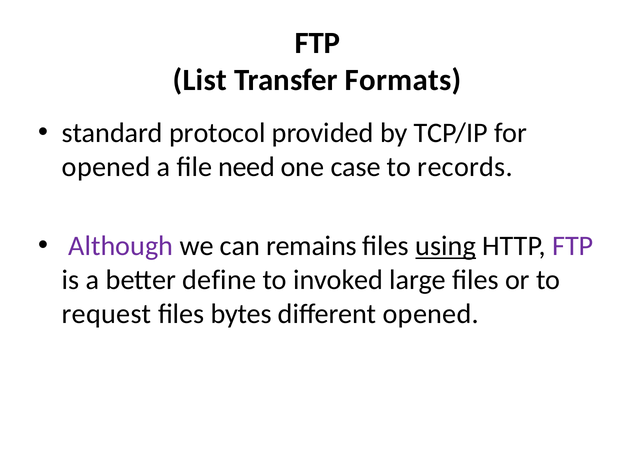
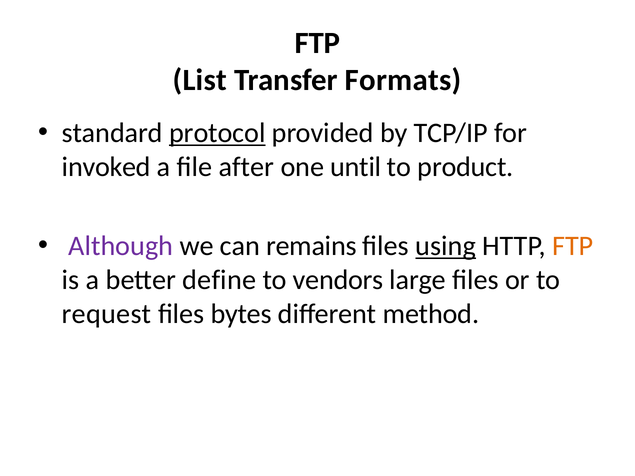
protocol underline: none -> present (217, 133)
opened: opened -> invoked (106, 167)
need: need -> after (246, 167)
case: case -> until (356, 167)
records: records -> product (465, 167)
FTP colour: purple -> orange (573, 246)
invoked: invoked -> vendors (338, 280)
different opened: opened -> method (431, 314)
